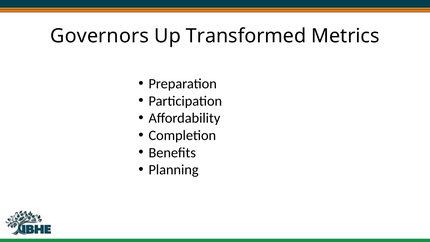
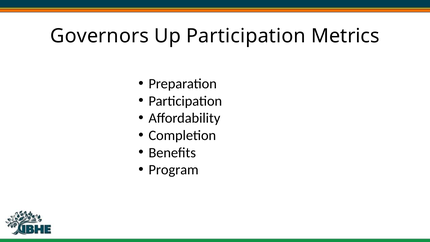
Up Transformed: Transformed -> Participation (246, 36)
Planning: Planning -> Program (174, 170)
